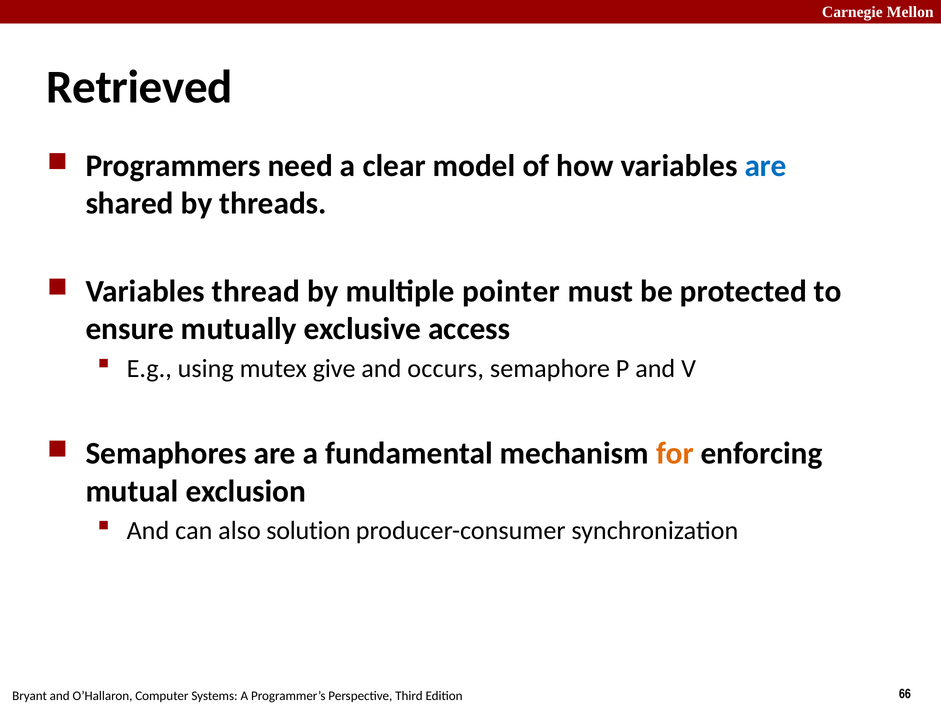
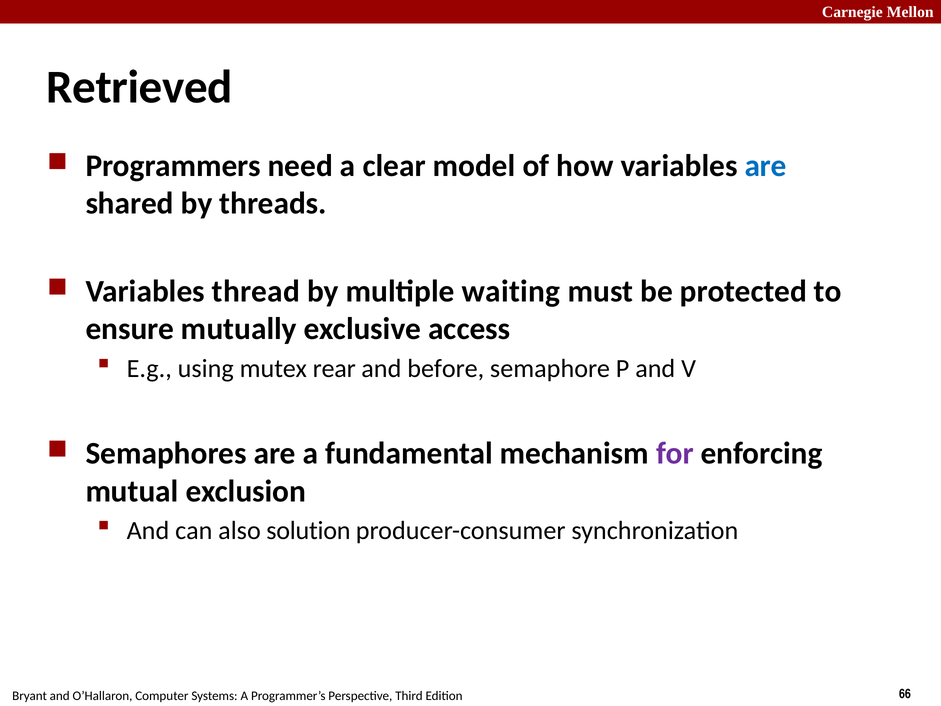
pointer: pointer -> waiting (511, 291)
give: give -> rear (334, 368)
occurs: occurs -> before (446, 368)
for colour: orange -> purple (675, 453)
